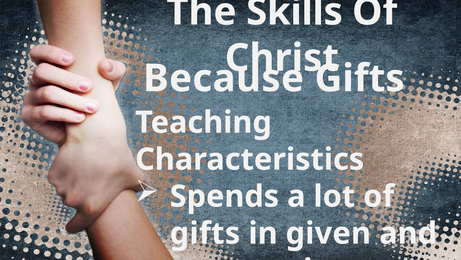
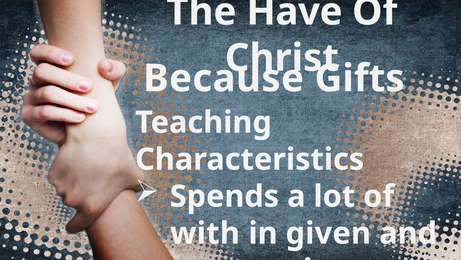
Skills: Skills -> Have (294, 12)
gifts: gifts -> with (205, 233)
